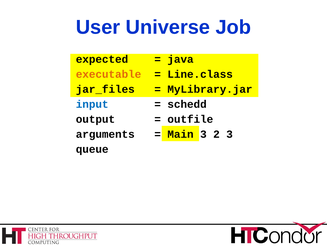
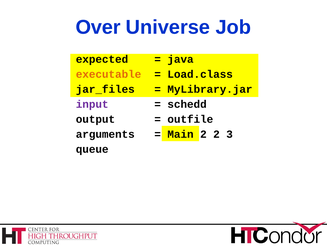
User: User -> Over (98, 27)
Line.class: Line.class -> Load.class (200, 74)
input colour: blue -> purple (92, 104)
Main 3: 3 -> 2 (203, 134)
